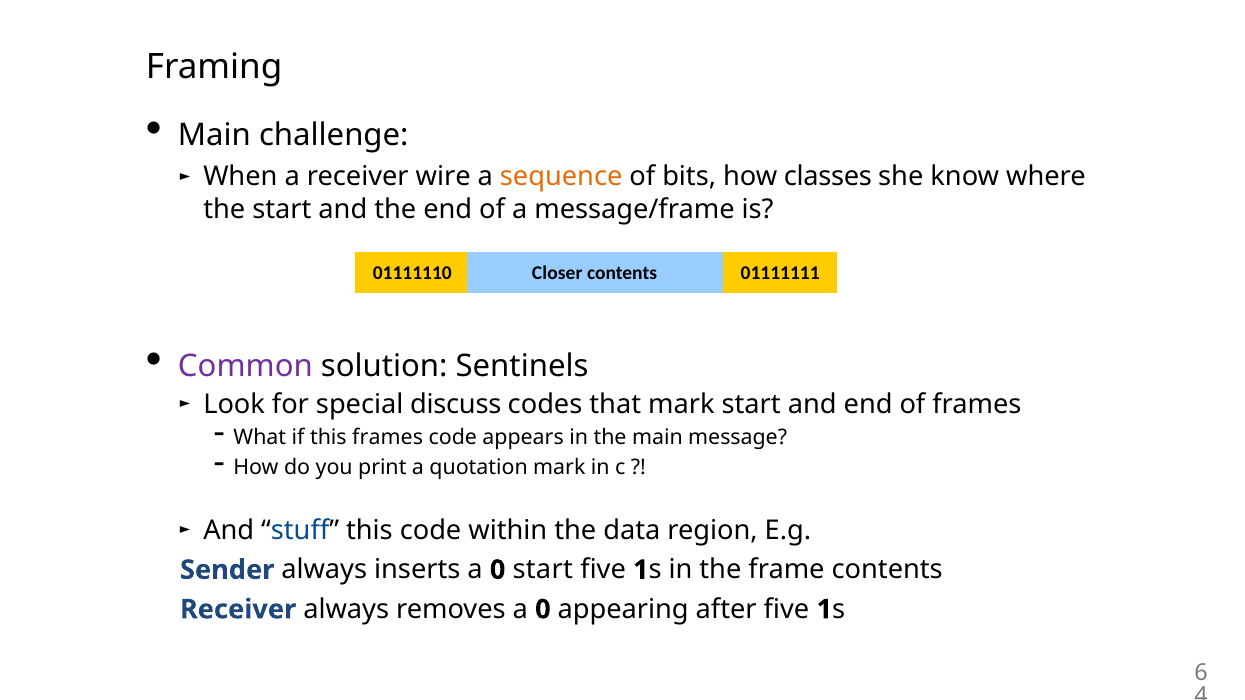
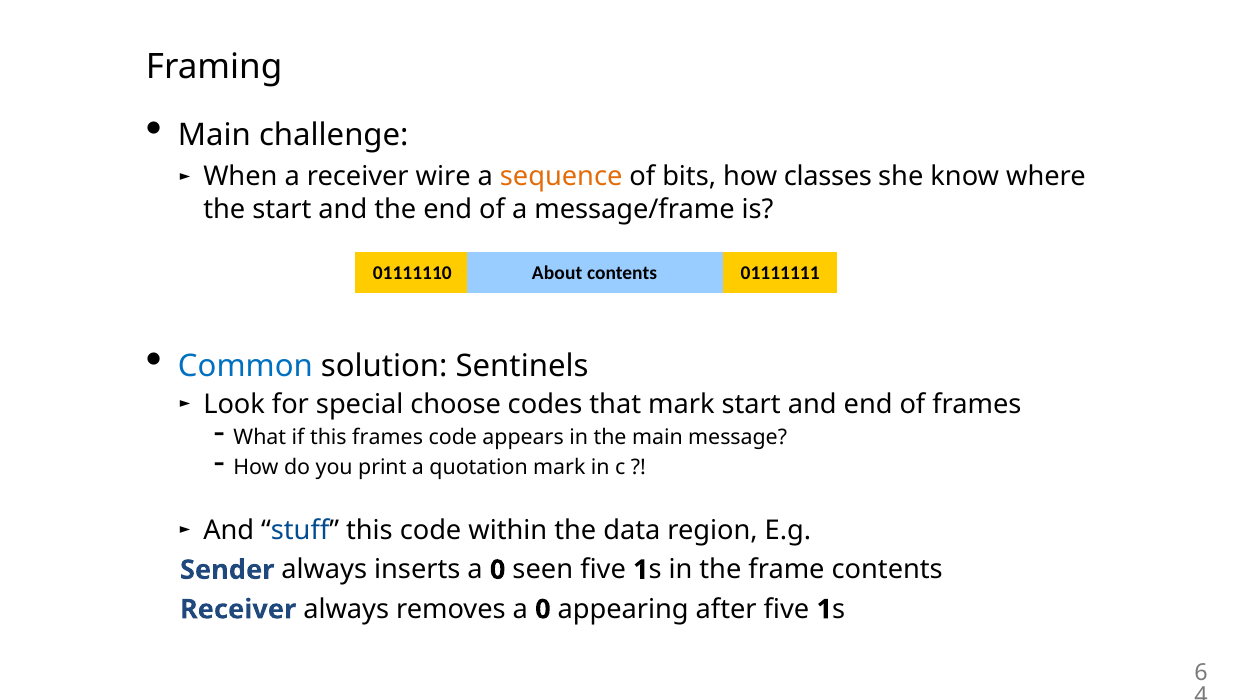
Closer: Closer -> About (557, 273)
Common colour: purple -> blue (245, 366)
discuss: discuss -> choose (456, 404)
0 start: start -> seen (543, 570)
